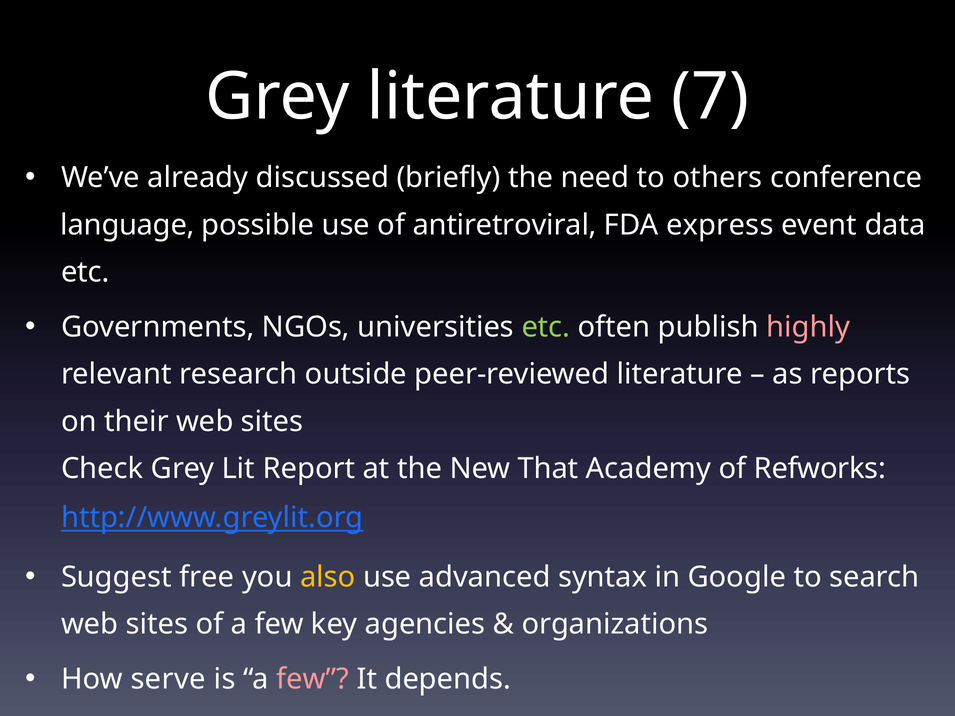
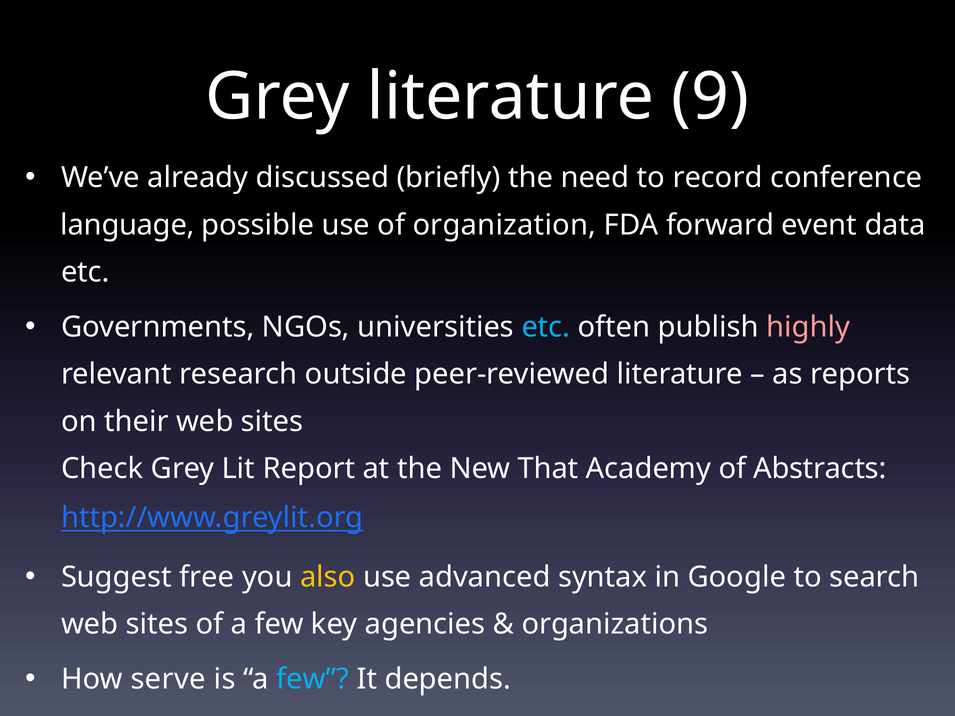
7: 7 -> 9 (710, 97)
others: others -> record (718, 178)
antiretroviral: antiretroviral -> organization (504, 225)
express: express -> forward (720, 225)
etc colour: light green -> light blue (546, 327)
Refworks: Refworks -> Abstracts (820, 469)
few colour: pink -> light blue (313, 679)
